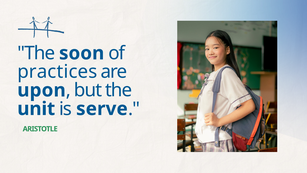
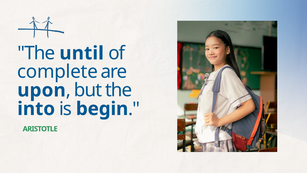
soon: soon -> until (82, 53)
practices: practices -> complete (57, 72)
unit: unit -> into (36, 109)
serve: serve -> begin (102, 109)
